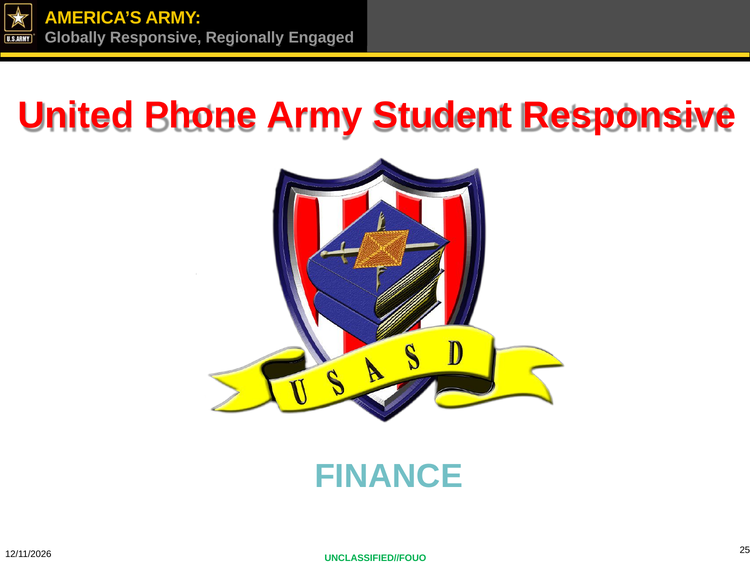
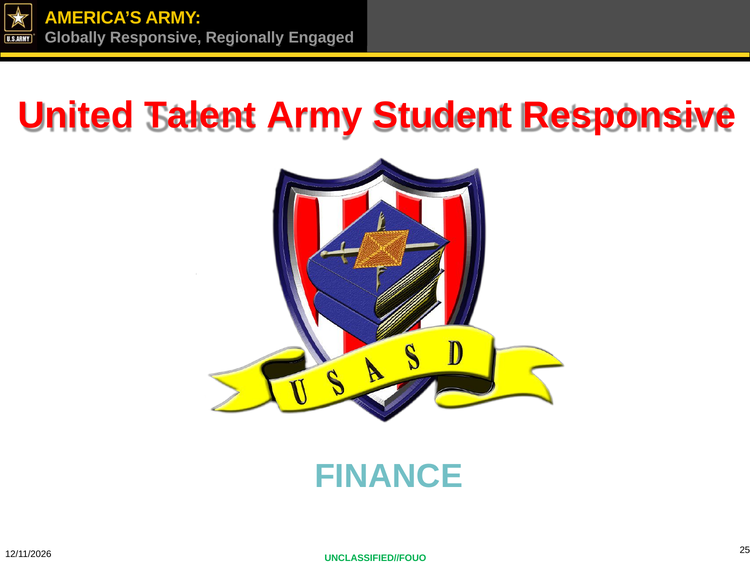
Phone: Phone -> Talent (200, 115)
